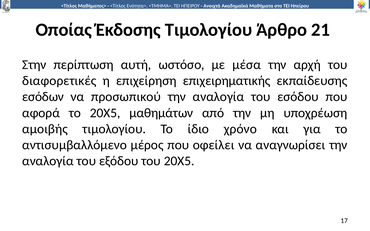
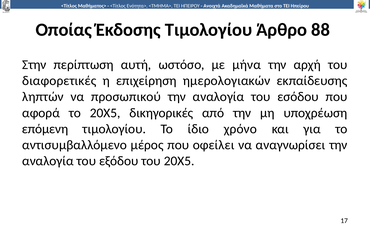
21: 21 -> 88 (321, 30)
μέσα: μέσα -> μήνα (247, 65)
επιχειρηματικής: επιχειρηματικής -> ημερολογιακών (227, 81)
εσόδων: εσόδων -> ληπτών (43, 97)
μαθημάτων: μαθημάτων -> δικηγορικές (161, 113)
αμοιβής: αμοιβής -> επόμενη (45, 129)
